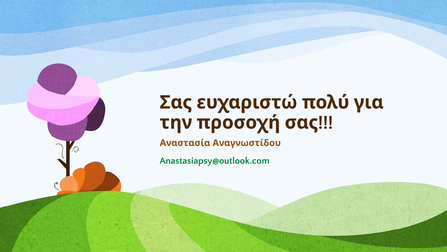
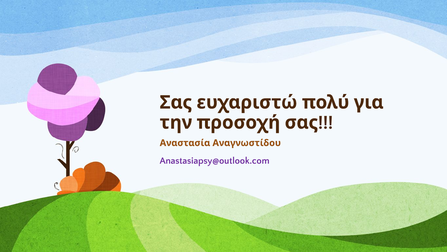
Anastasiapsy@outlook.com colour: green -> purple (215, 161)
